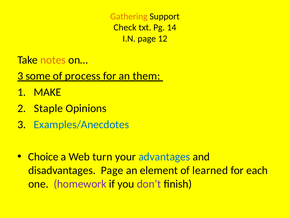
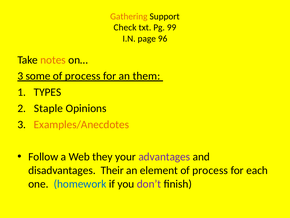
14: 14 -> 99 (172, 27)
12: 12 -> 96 (163, 39)
MAKE: MAKE -> TYPES (48, 92)
Examples/Anecdotes colour: blue -> orange (81, 124)
Choice: Choice -> Follow (43, 156)
turn: turn -> they (102, 156)
advantages colour: blue -> purple (164, 156)
disadvantages Page: Page -> Their (112, 170)
element of learned: learned -> process (210, 170)
homework colour: purple -> blue (80, 184)
